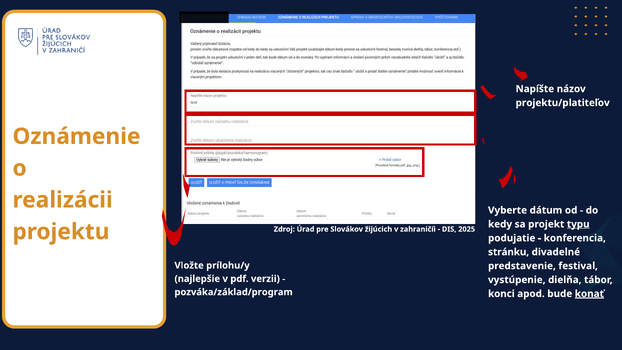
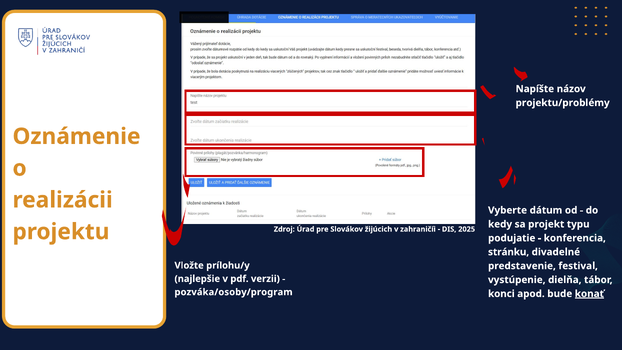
projektu/platiteľov: projektu/platiteľov -> projektu/problémy (563, 103)
typu underline: present -> none (578, 224)
pozváka/základ/program: pozváka/základ/program -> pozváka/osoby/program (234, 292)
